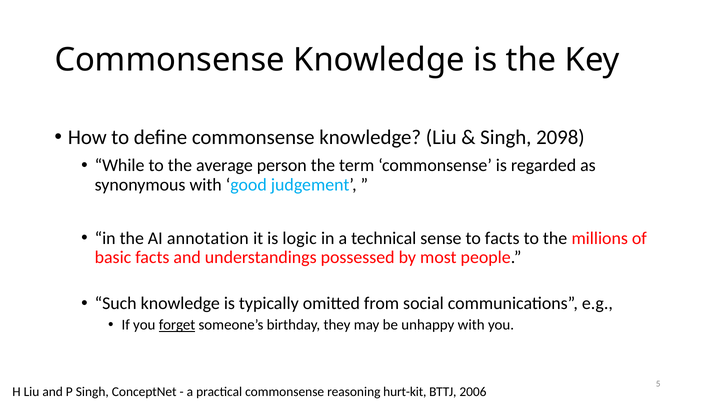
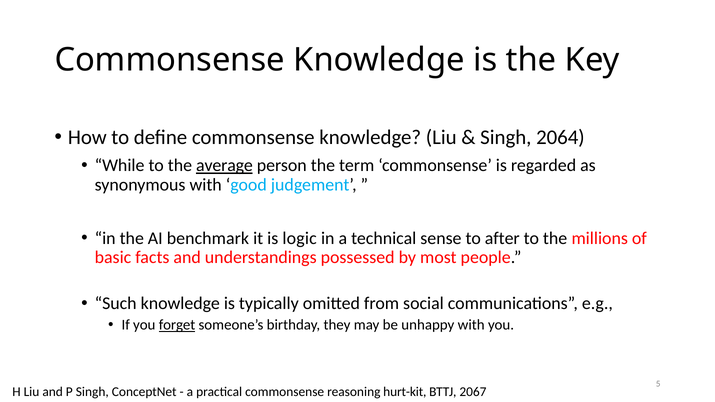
2098: 2098 -> 2064 (560, 137)
average underline: none -> present (224, 166)
annotation: annotation -> benchmark (208, 238)
to facts: facts -> after (502, 238)
2006: 2006 -> 2067 (473, 392)
